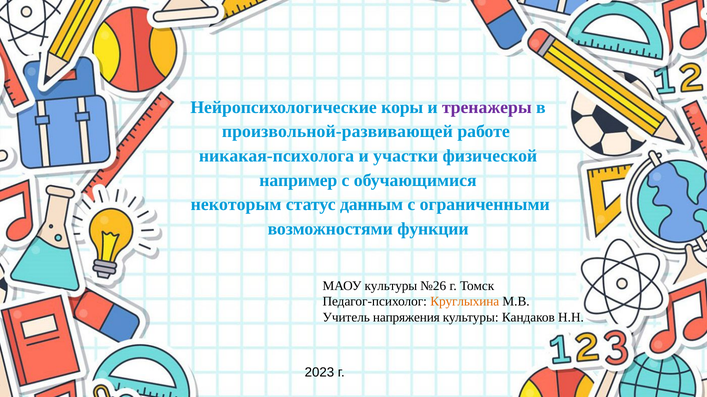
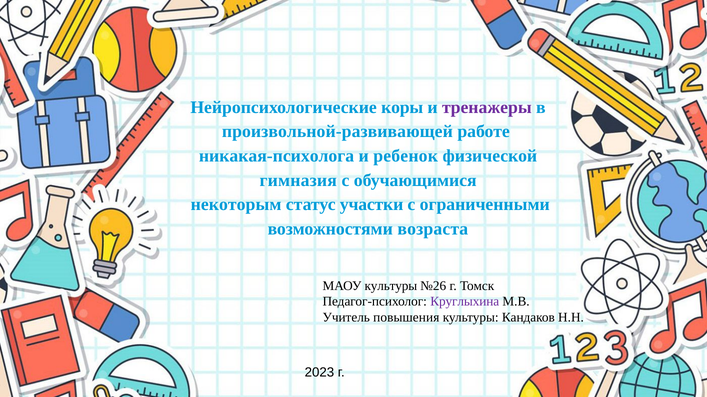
участки: участки -> ребенок (406, 156)
например: например -> гимназия (298, 181)
данным: данным -> участки (372, 205)
функции: функции -> возраста (433, 229)
Круглыхина colour: orange -> purple (465, 302)
напряжения: напряжения -> повышения (406, 318)
